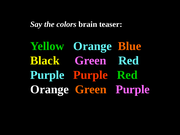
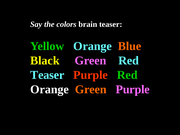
Purple: Purple -> Teaser (47, 75)
